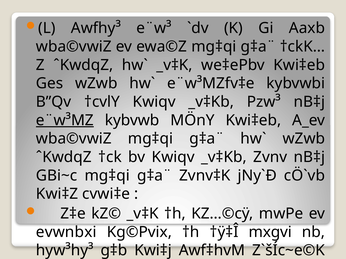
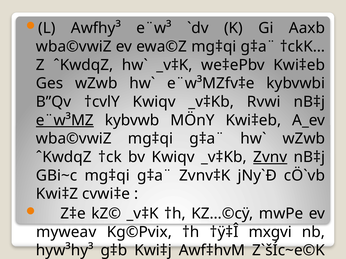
Pzw³: Pzw³ -> Rvwi (264, 102)
Zvnv underline: none -> present (270, 157)
evwnbxi: evwnbxi -> myweav (66, 232)
